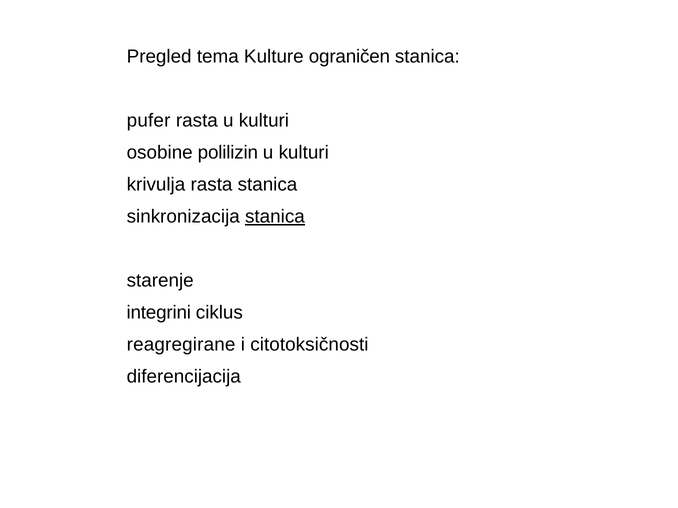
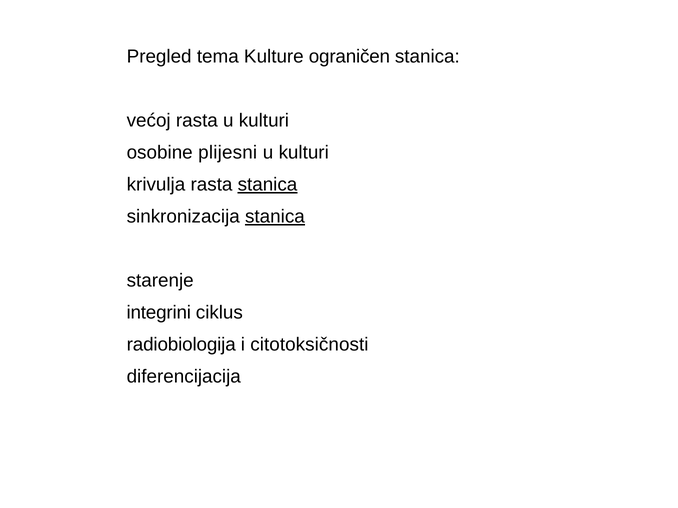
pufer: pufer -> većoj (149, 121)
polilizin: polilizin -> plijesni (228, 153)
stanica underline: none -> present (267, 185)
reagregirane: reagregirane -> radiobiologija (181, 345)
